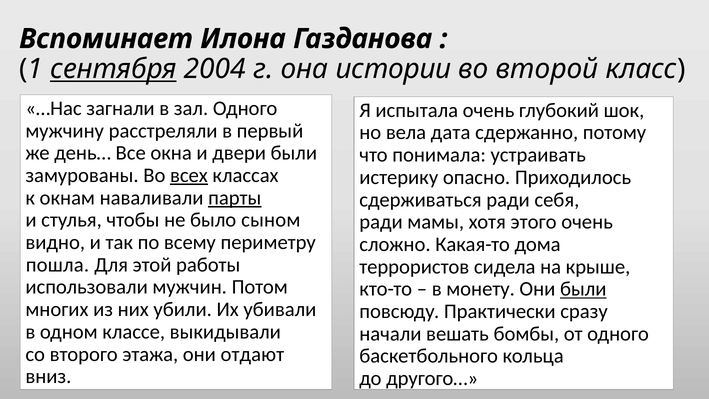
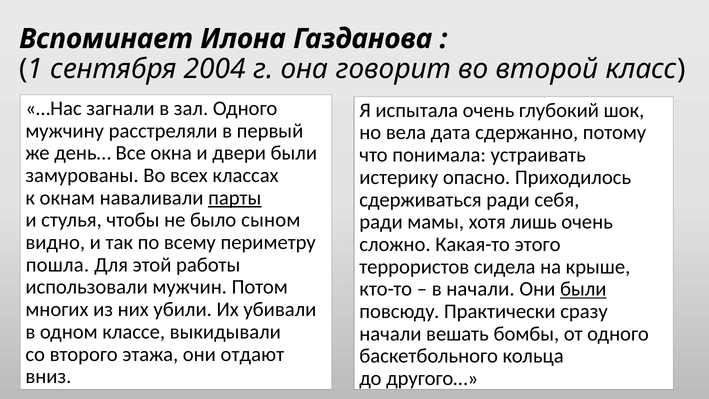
сентября underline: present -> none (114, 69)
истории: истории -> говорит (393, 69)
всех underline: present -> none (189, 175)
этого: этого -> лишь (534, 222)
дома: дома -> этого (538, 244)
в монету: монету -> начали (480, 289)
